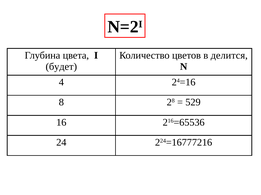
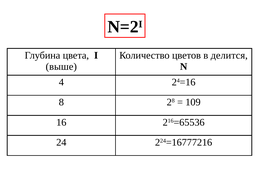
будет: будет -> выше (61, 67)
529: 529 -> 109 (193, 103)
